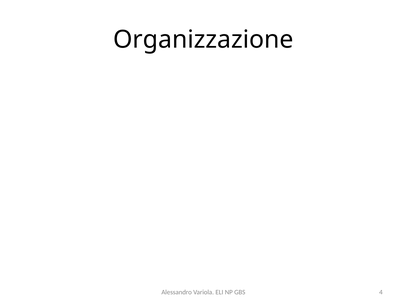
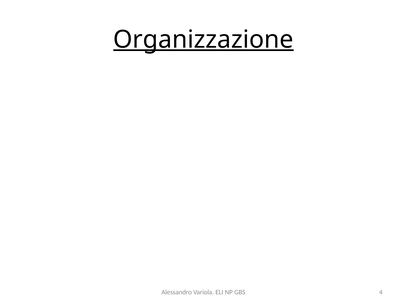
Organizzazione underline: none -> present (203, 39)
